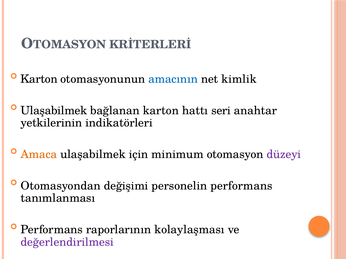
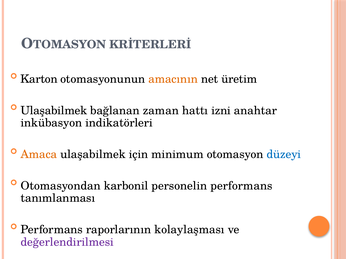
amacının colour: blue -> orange (173, 79)
kimlik: kimlik -> üretim (239, 79)
bağlanan karton: karton -> zaman (161, 111)
seri: seri -> izni (221, 111)
yetkilerinin: yetkilerinin -> inkübasyon (51, 123)
düzeyi colour: purple -> blue (284, 155)
değişimi: değişimi -> karbonil (126, 186)
